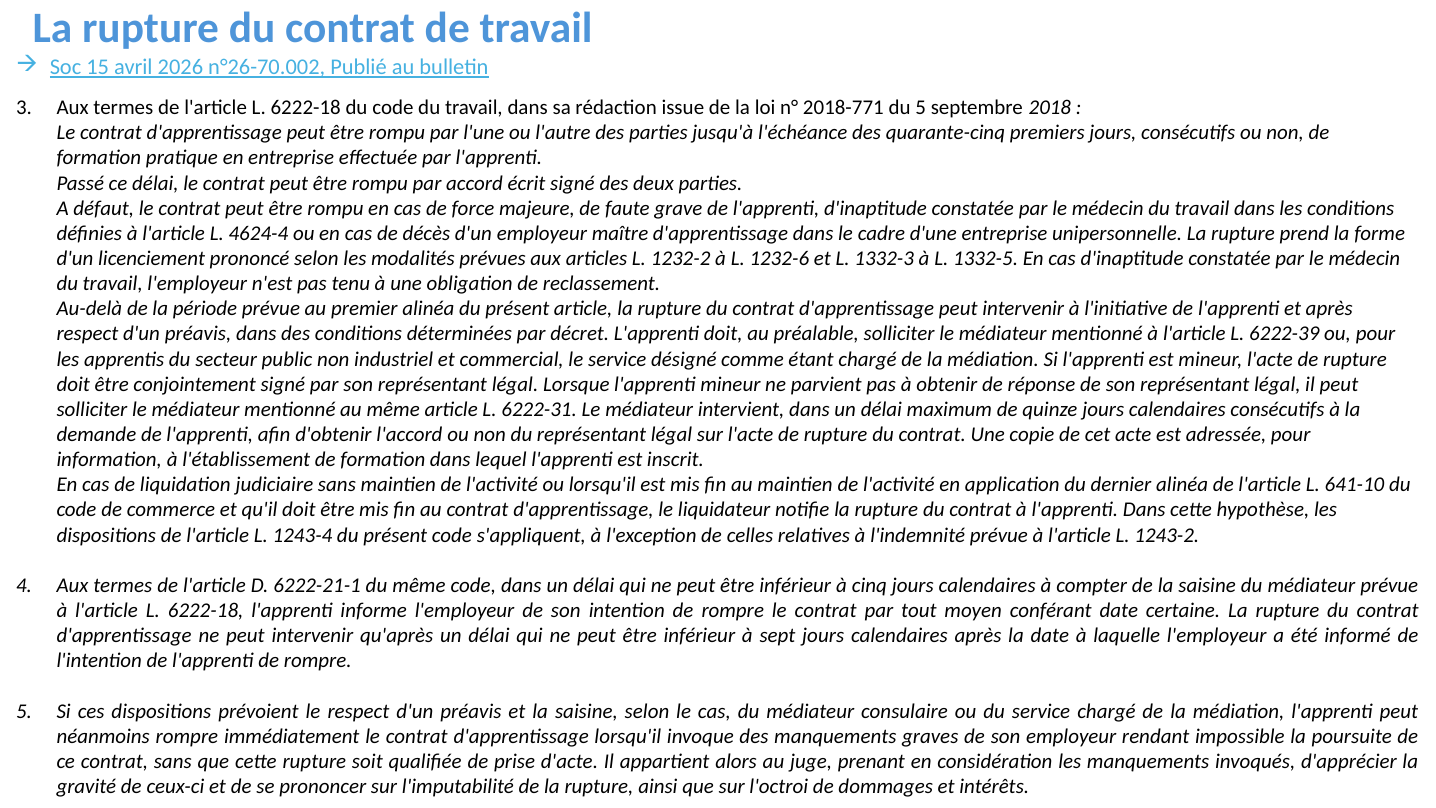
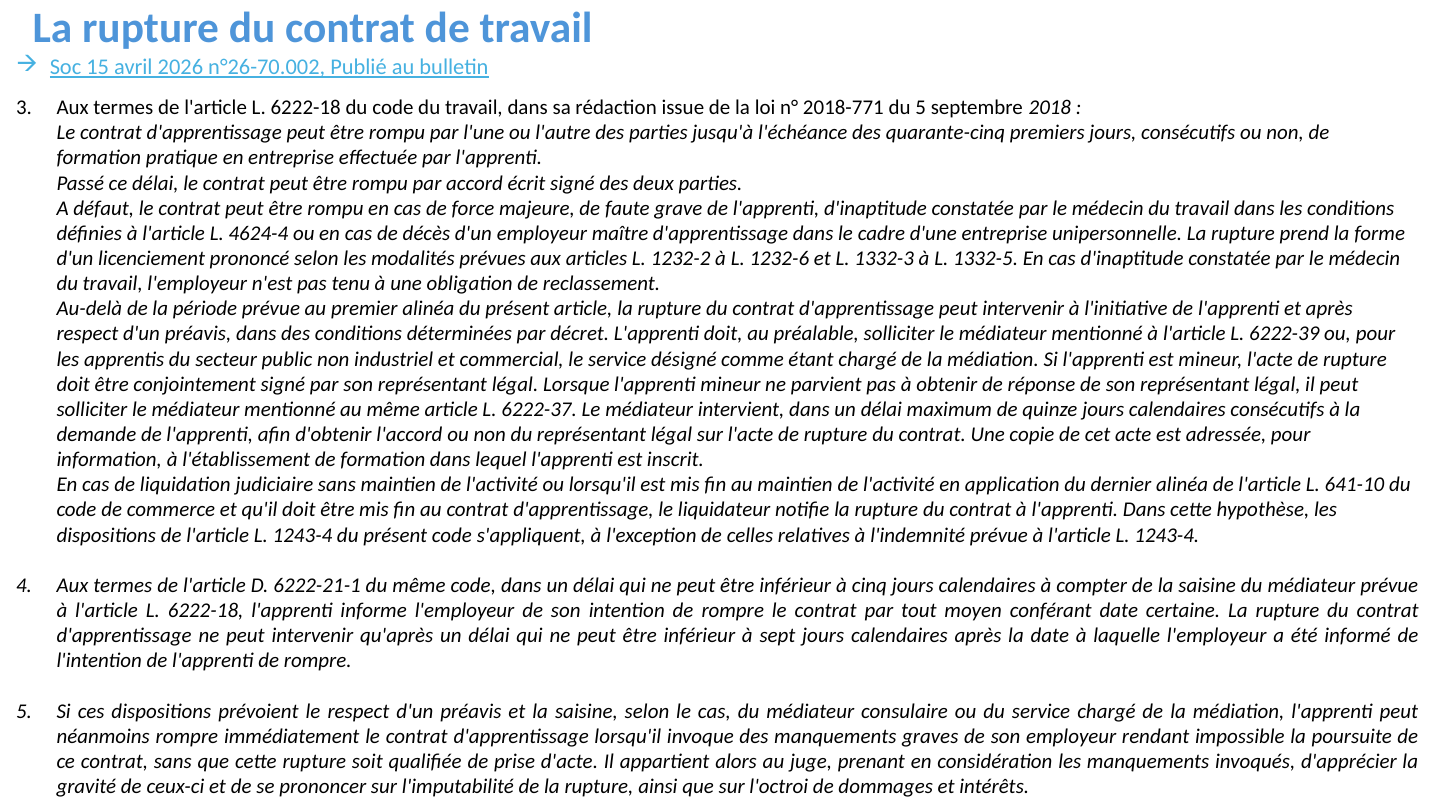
6222-31: 6222-31 -> 6222-37 (539, 409)
à l'article L 1243-2: 1243-2 -> 1243-4 (1167, 535)
